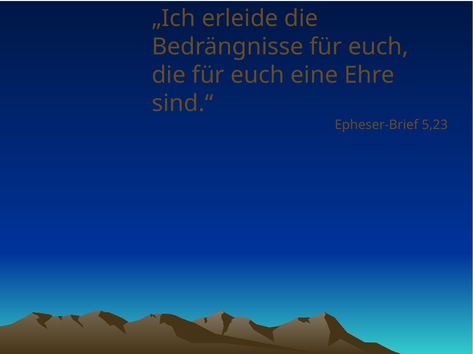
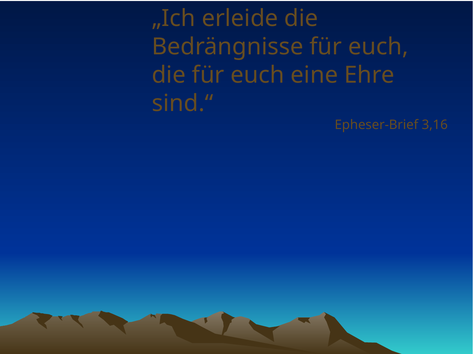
5,23: 5,23 -> 3,16 (435, 125)
